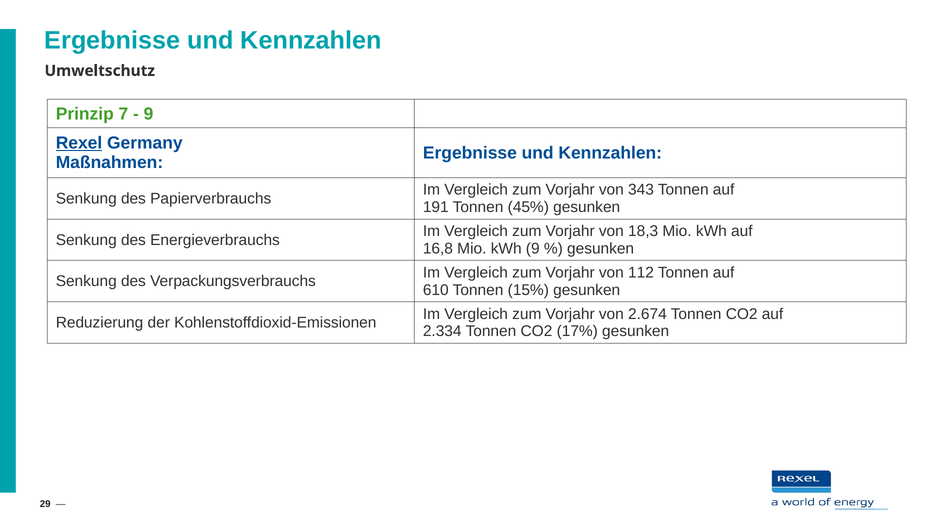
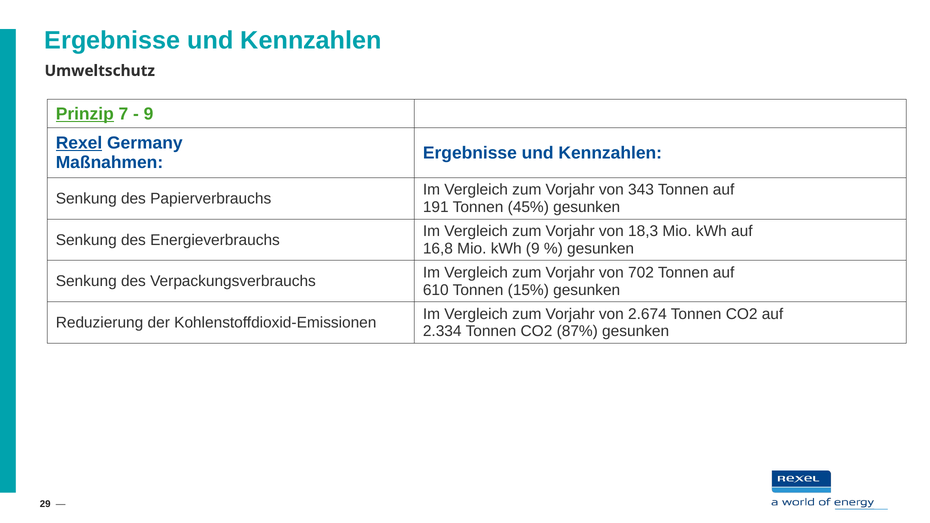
Prinzip underline: none -> present (85, 114)
112: 112 -> 702 (641, 273)
17%: 17% -> 87% (577, 331)
